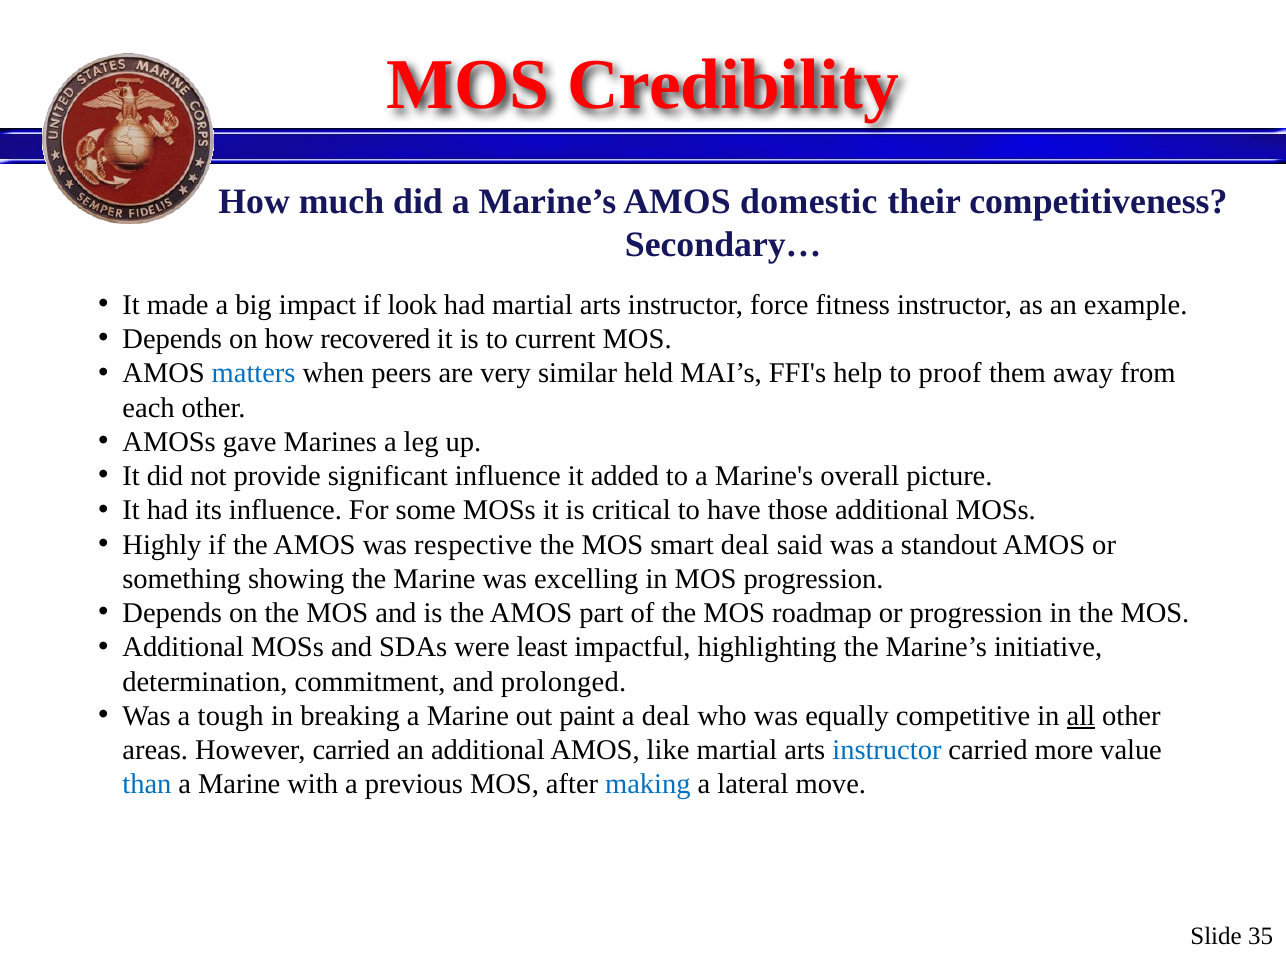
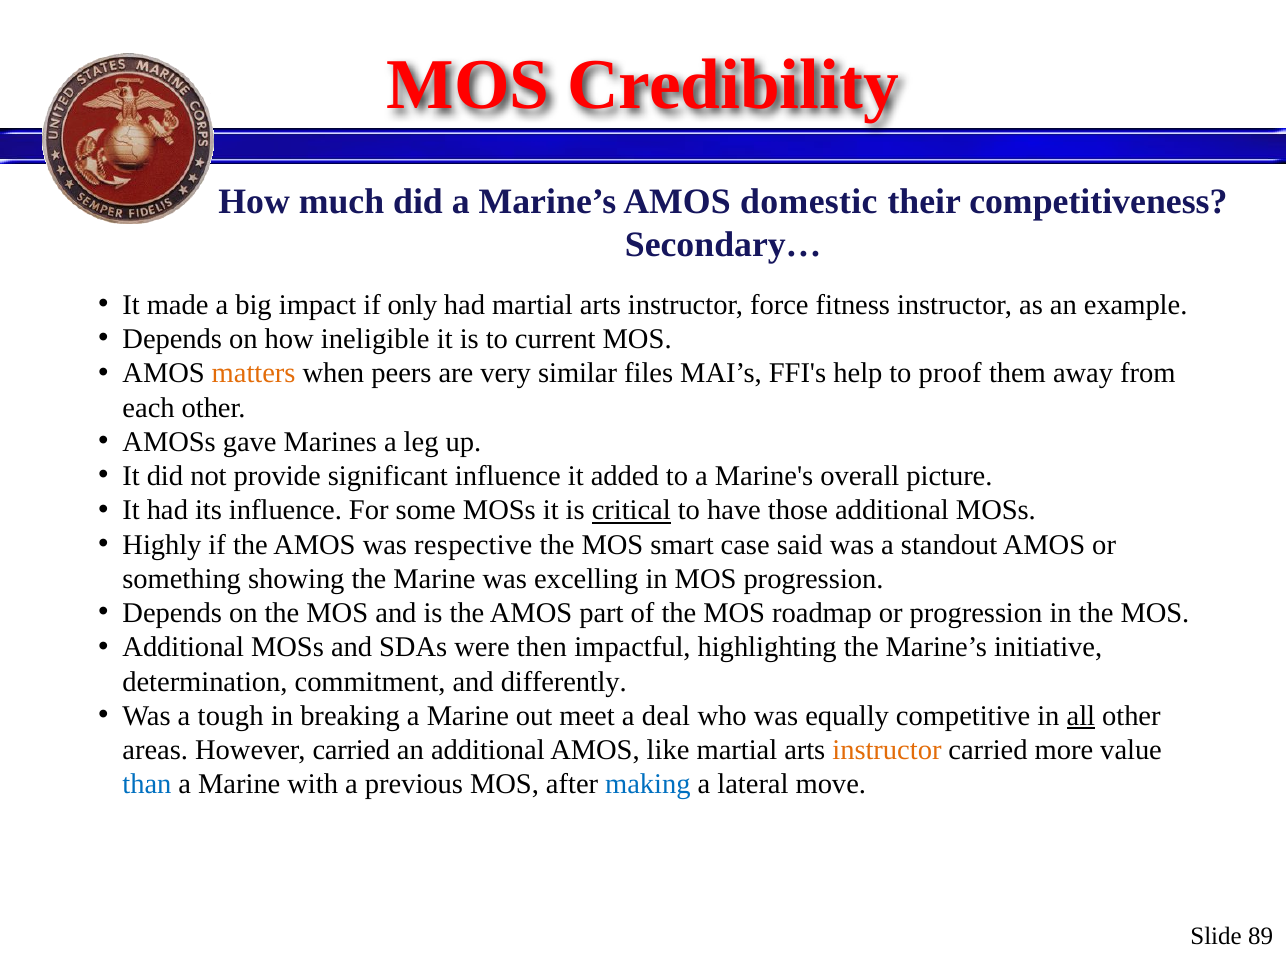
look: look -> only (412, 305)
recovered: recovered -> ineligible (375, 339)
matters colour: blue -> orange (254, 374)
held: held -> files (649, 374)
critical underline: none -> present (631, 511)
smart deal: deal -> case (745, 545)
least: least -> then (542, 648)
prolonged: prolonged -> differently (564, 682)
paint: paint -> meet (587, 716)
instructor colour: blue -> orange (887, 751)
35: 35 -> 89 (1261, 937)
